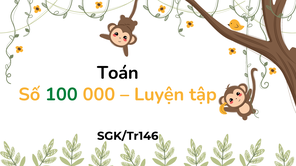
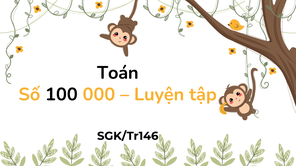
100 colour: green -> black (61, 95)
